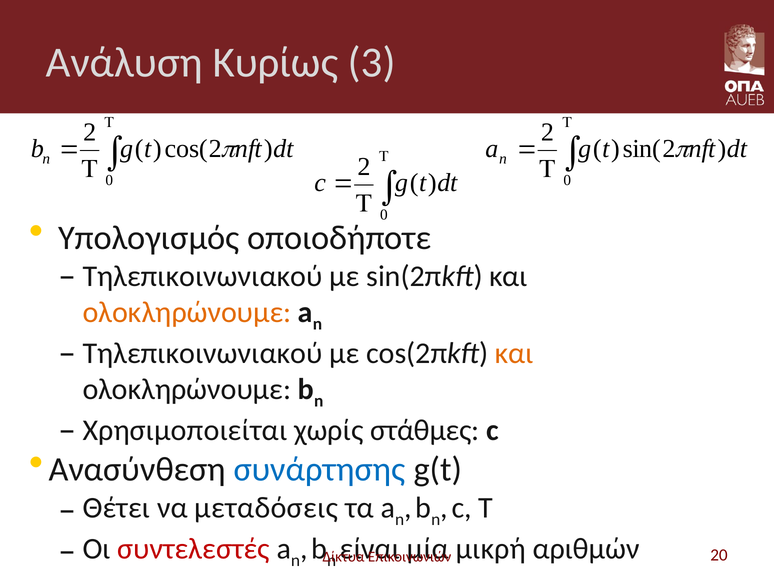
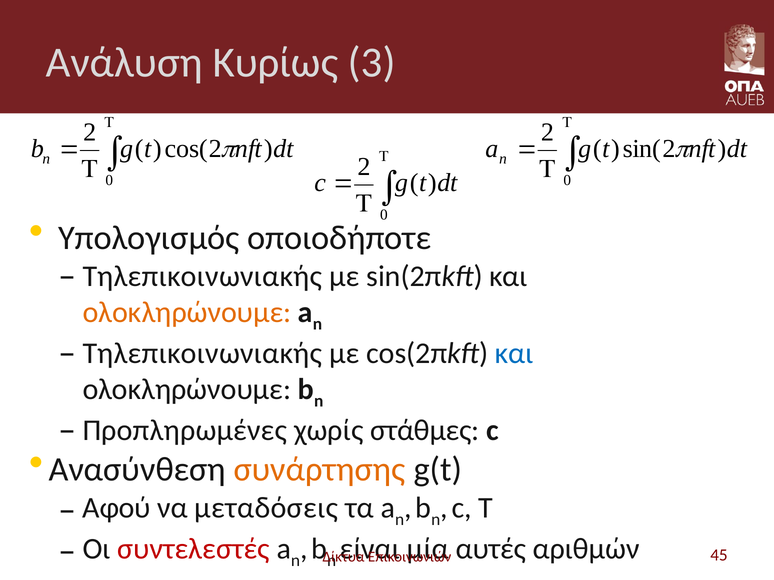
Τηλεπικοινωνιακού: Τηλεπικοινωνιακού -> Τηλεπικοινωνιακής (202, 276)
Τηλεπικοινωνιακού: Τηλεπικοινωνιακού -> Τηλεπικοινωνιακής (202, 354)
και colour: orange -> blue (514, 354)
Χρησιμοποιείται: Χρησιμοποιείται -> Προπληρωμένες (185, 431)
συνάρτησης colour: blue -> orange (320, 470)
Θέτει: Θέτει -> Αφού (117, 508)
μικρή: μικρή -> αυτές (491, 549)
20: 20 -> 45 (719, 556)
